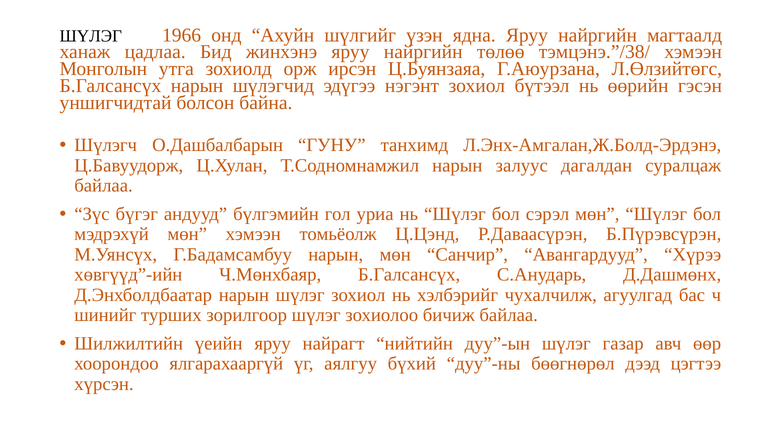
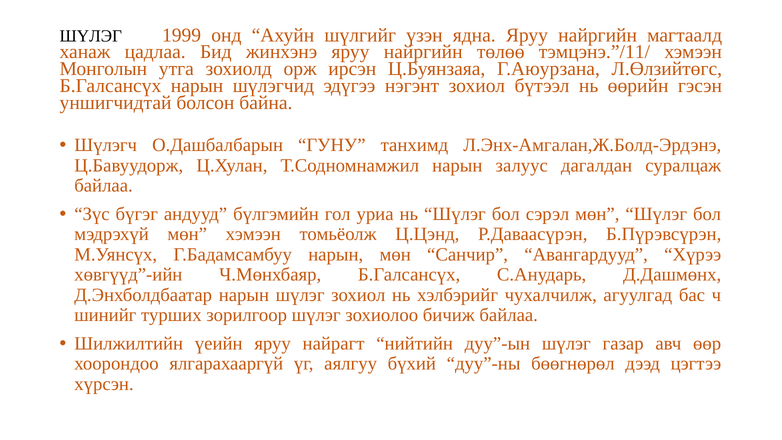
1966: 1966 -> 1999 (182, 35)
тэмцэнэ.”/38/: тэмцэнэ.”/38/ -> тэмцэнэ.”/11/ (594, 52)
